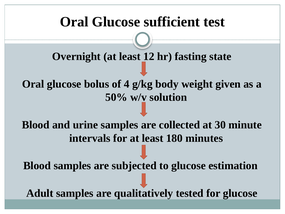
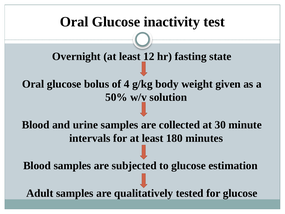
sufficient: sufficient -> inactivity (172, 22)
